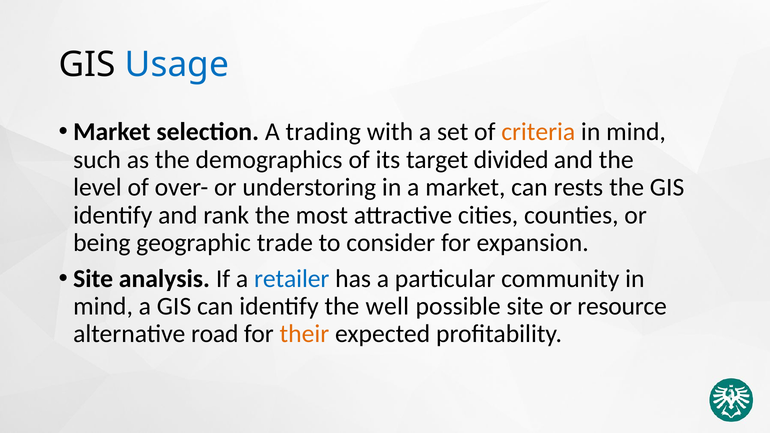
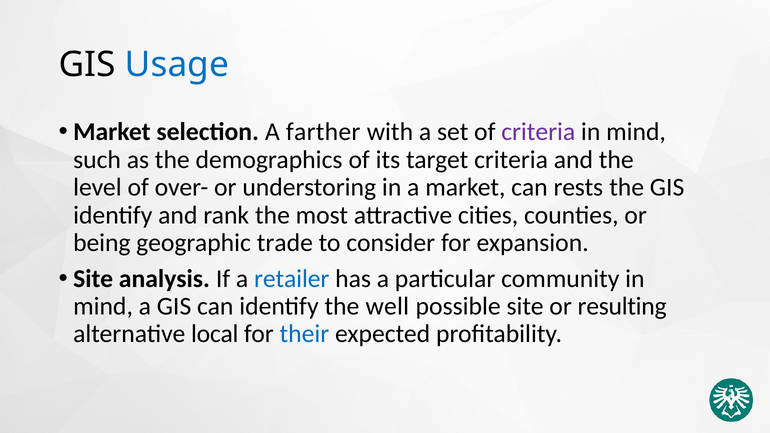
trading: trading -> farther (323, 132)
criteria colour: orange -> purple (538, 132)
target divided: divided -> criteria (511, 160)
resource: resource -> resulting (622, 306)
road: road -> local (215, 334)
their colour: orange -> blue (304, 334)
